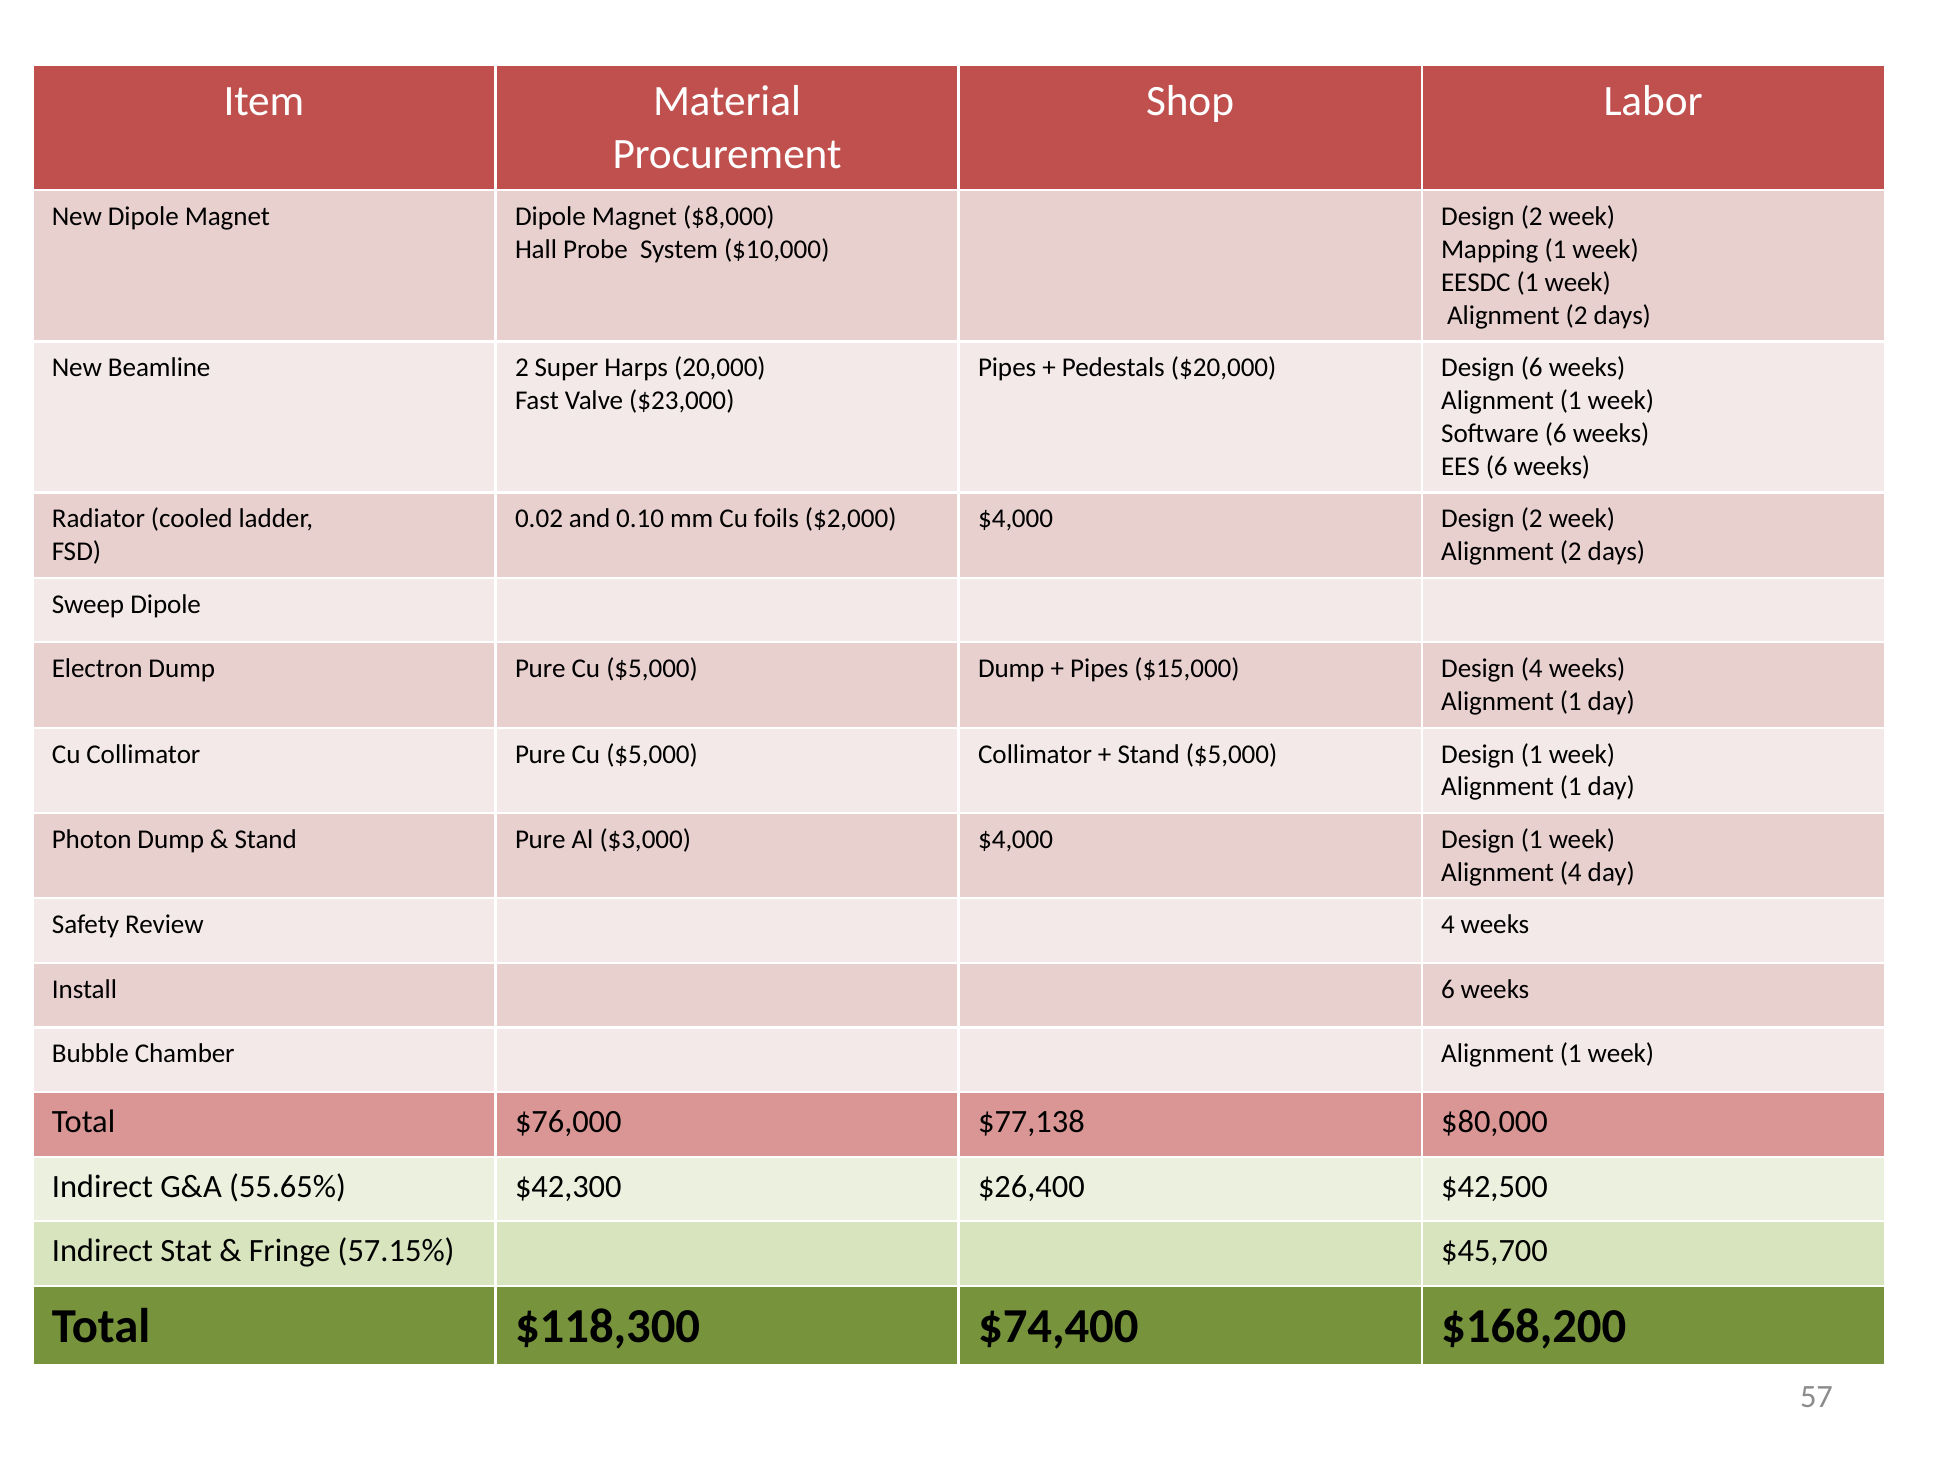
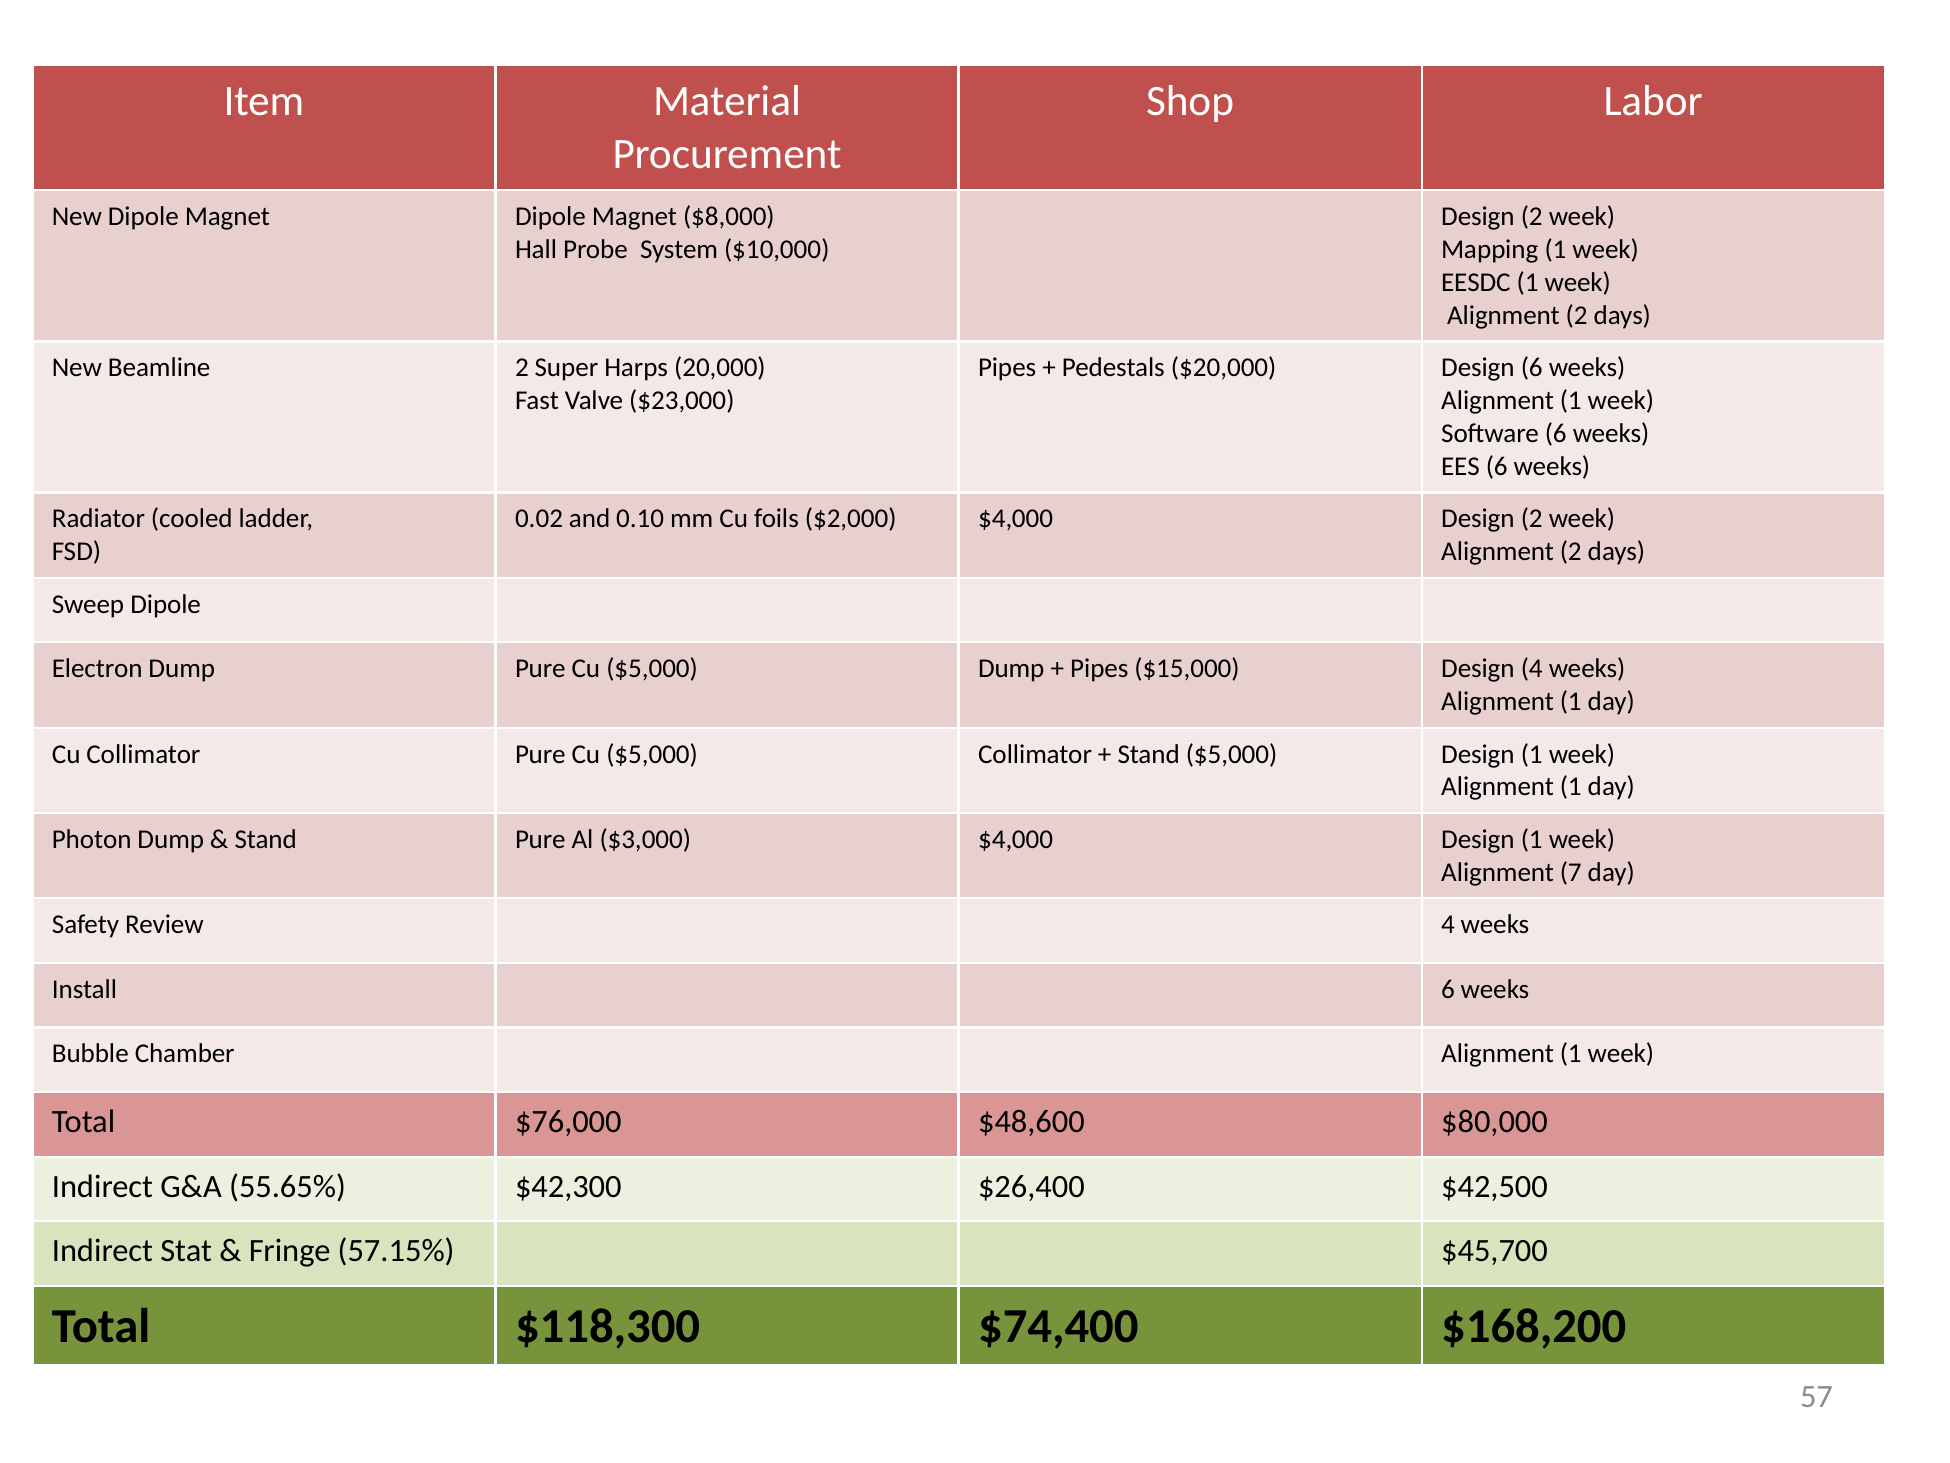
Alignment 4: 4 -> 7 (1571, 872)
$77,138: $77,138 -> $48,600 (1031, 1122)
